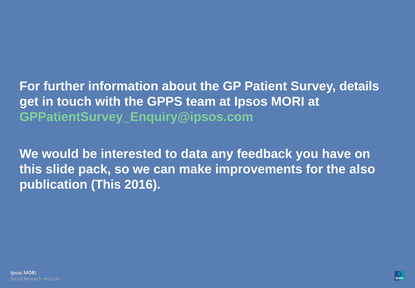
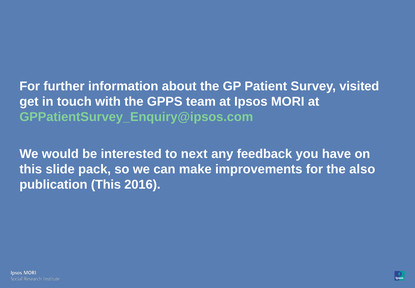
details: details -> visited (359, 86)
data: data -> next (194, 154)
